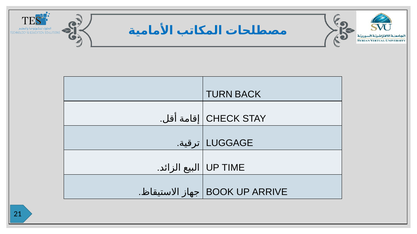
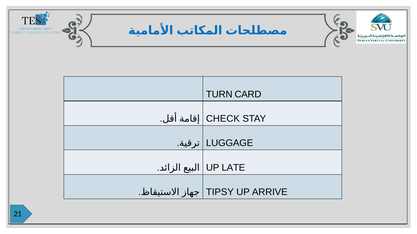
BACK: BACK -> CARD (248, 94)
TIME: TIME -> LATE (233, 168)
BOOK: BOOK -> TIPSY (220, 193)
